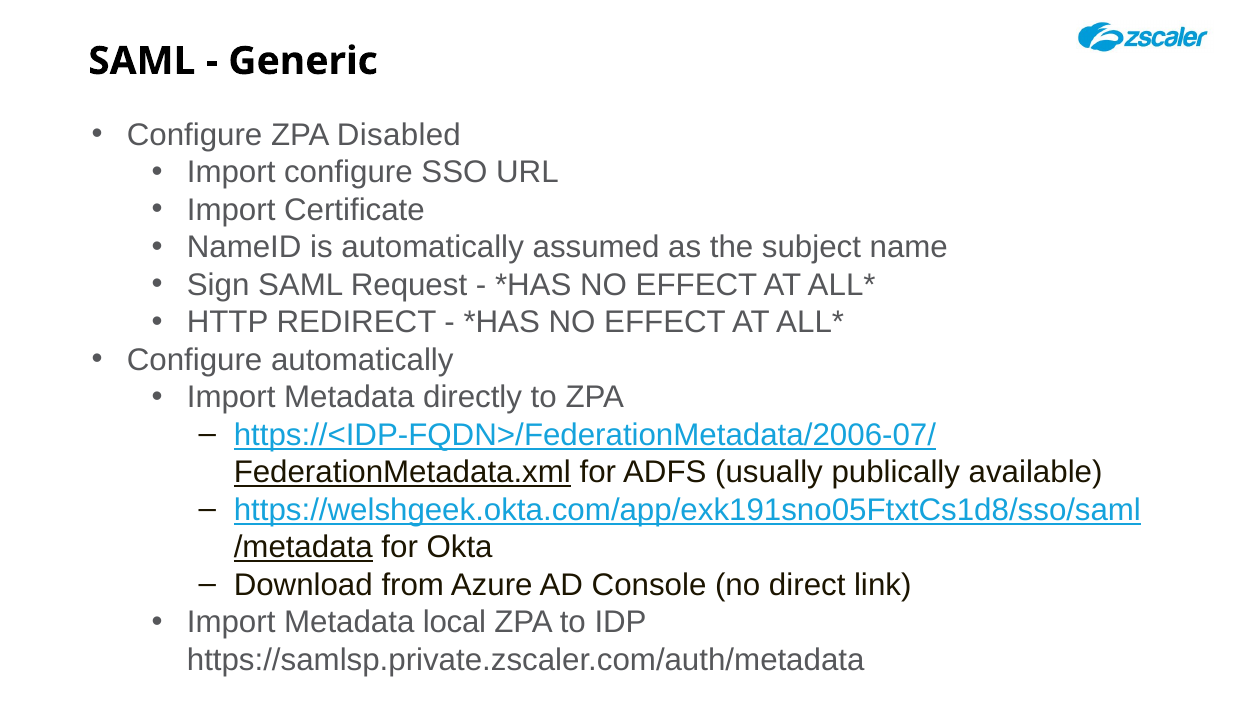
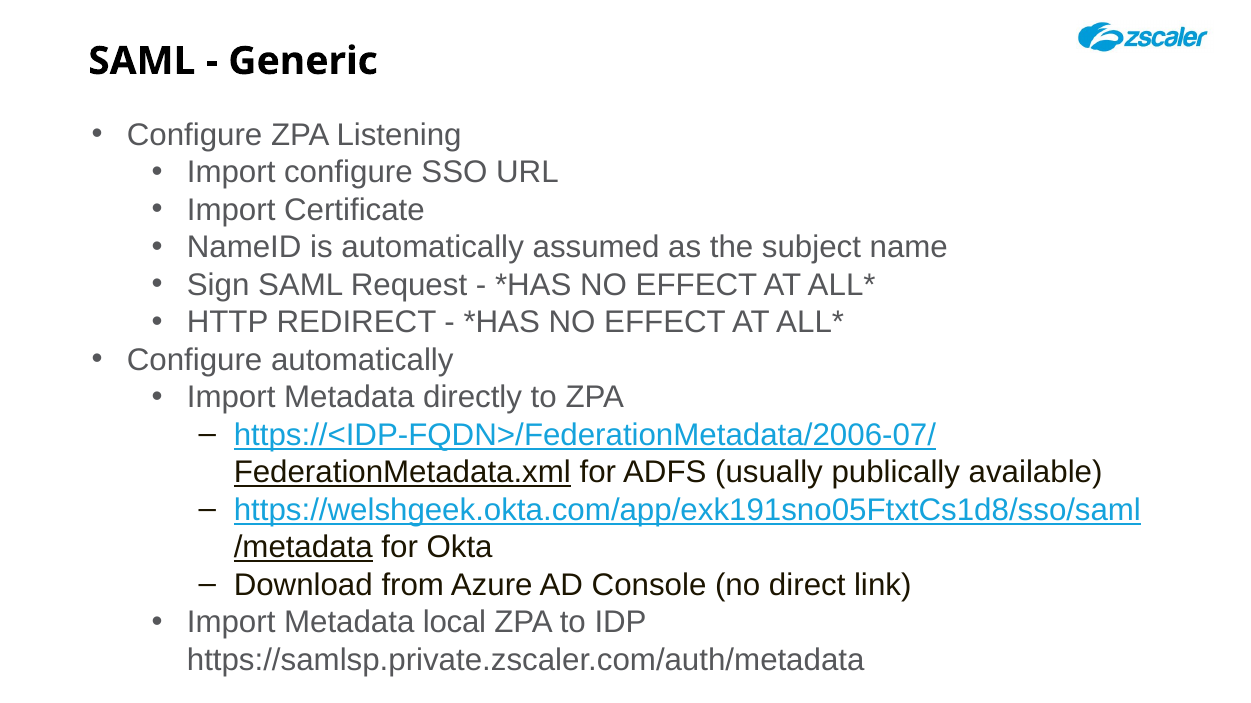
Disabled: Disabled -> Listening (399, 135)
